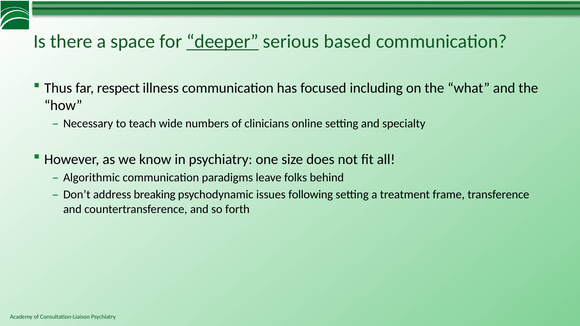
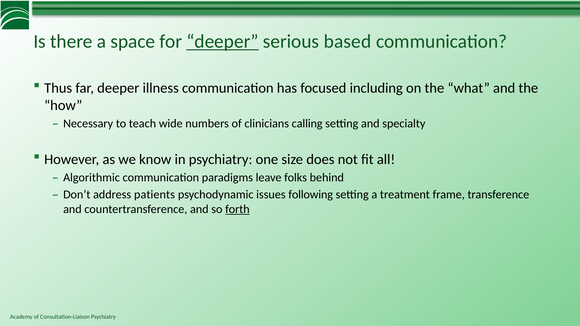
far respect: respect -> deeper (118, 88)
online: online -> calling (307, 124)
breaking: breaking -> patients (154, 195)
forth underline: none -> present (237, 209)
